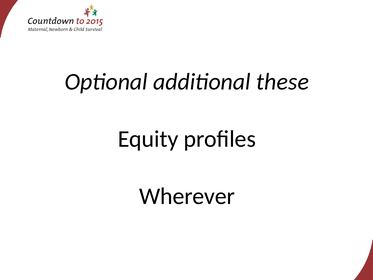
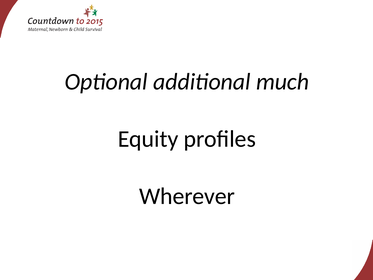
these: these -> much (283, 82)
